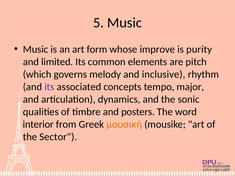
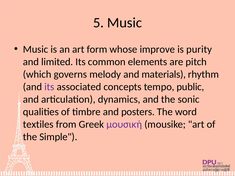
inclusive: inclusive -> materials (164, 74)
major: major -> public (190, 87)
interior: interior -> textiles (38, 125)
μουσική colour: orange -> purple (124, 125)
Sector: Sector -> Simple (58, 137)
